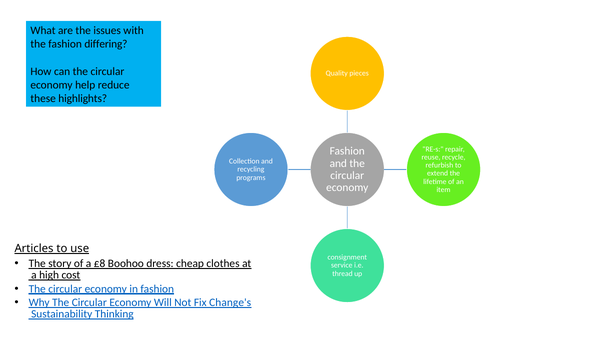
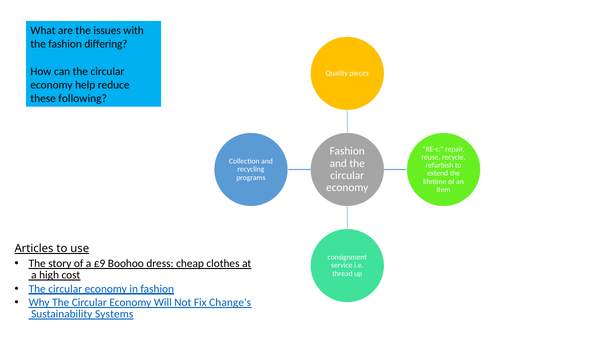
highlights: highlights -> following (83, 99)
£8: £8 -> £9 (100, 264)
Thinking: Thinking -> Systems (114, 315)
